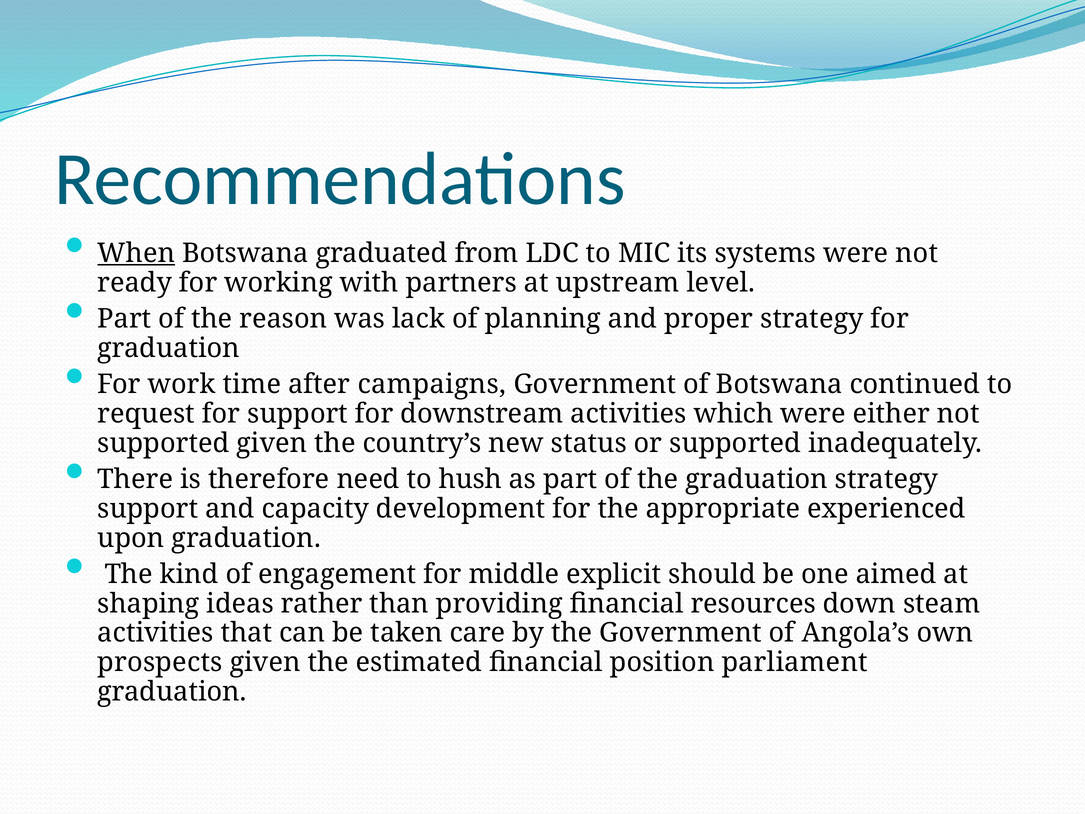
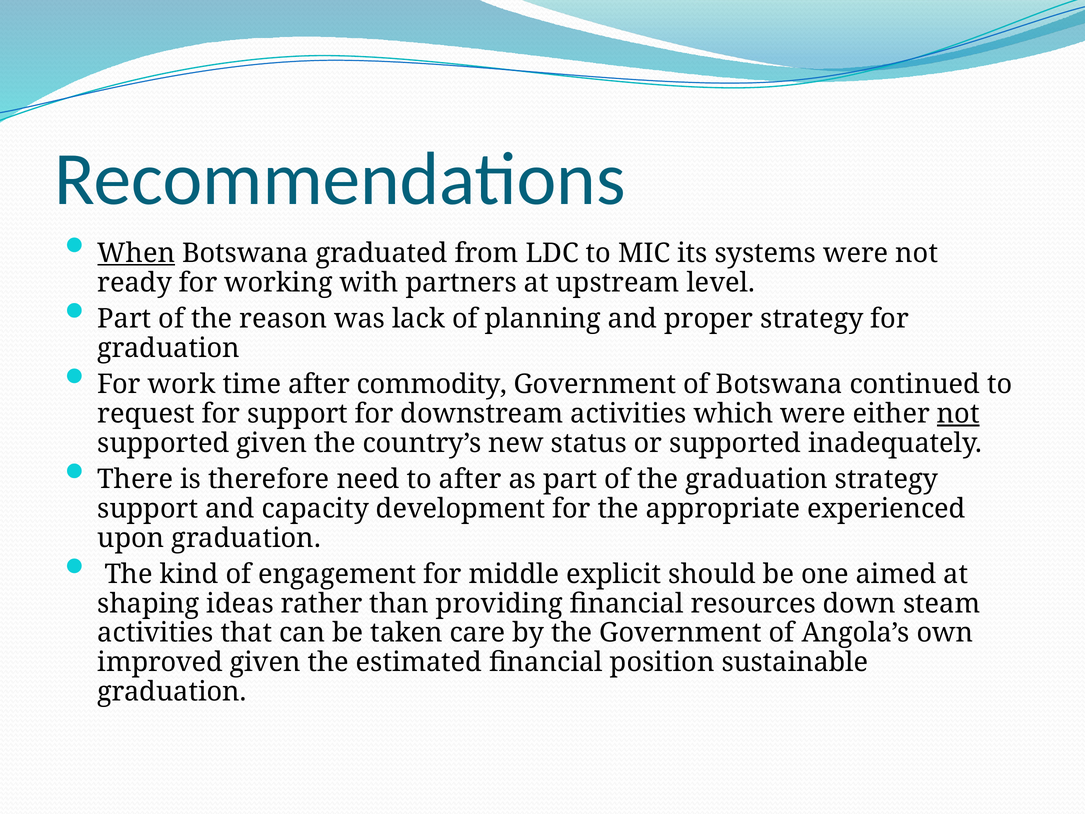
campaigns: campaigns -> commodity (432, 384)
not underline: none -> present (958, 414)
to hush: hush -> after (470, 479)
prospects: prospects -> improved (160, 662)
parliament: parliament -> sustainable (795, 662)
